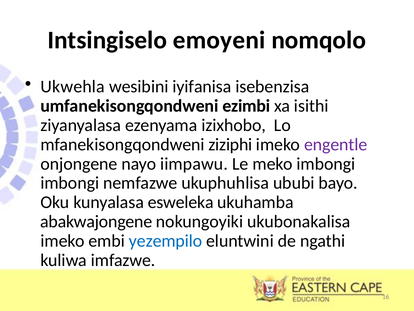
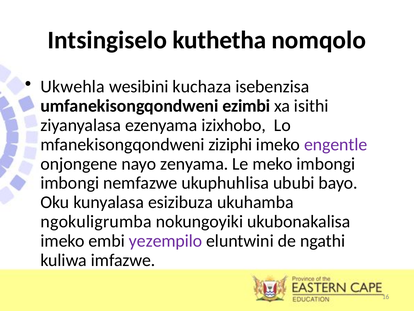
emoyeni: emoyeni -> kuthetha (219, 40)
iyifanisa: iyifanisa -> kuchaza (202, 86)
iimpawu: iimpawu -> zenyama (194, 164)
esweleka: esweleka -> esizibuza (181, 202)
abakwajongene: abakwajongene -> ngokuligrumba (96, 221)
yezempilo colour: blue -> purple (166, 241)
